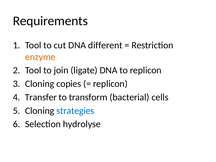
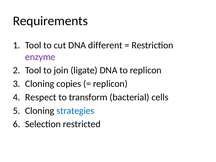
enzyme colour: orange -> purple (40, 57)
Transfer: Transfer -> Respect (41, 97)
hydrolyse: hydrolyse -> restricted (82, 124)
